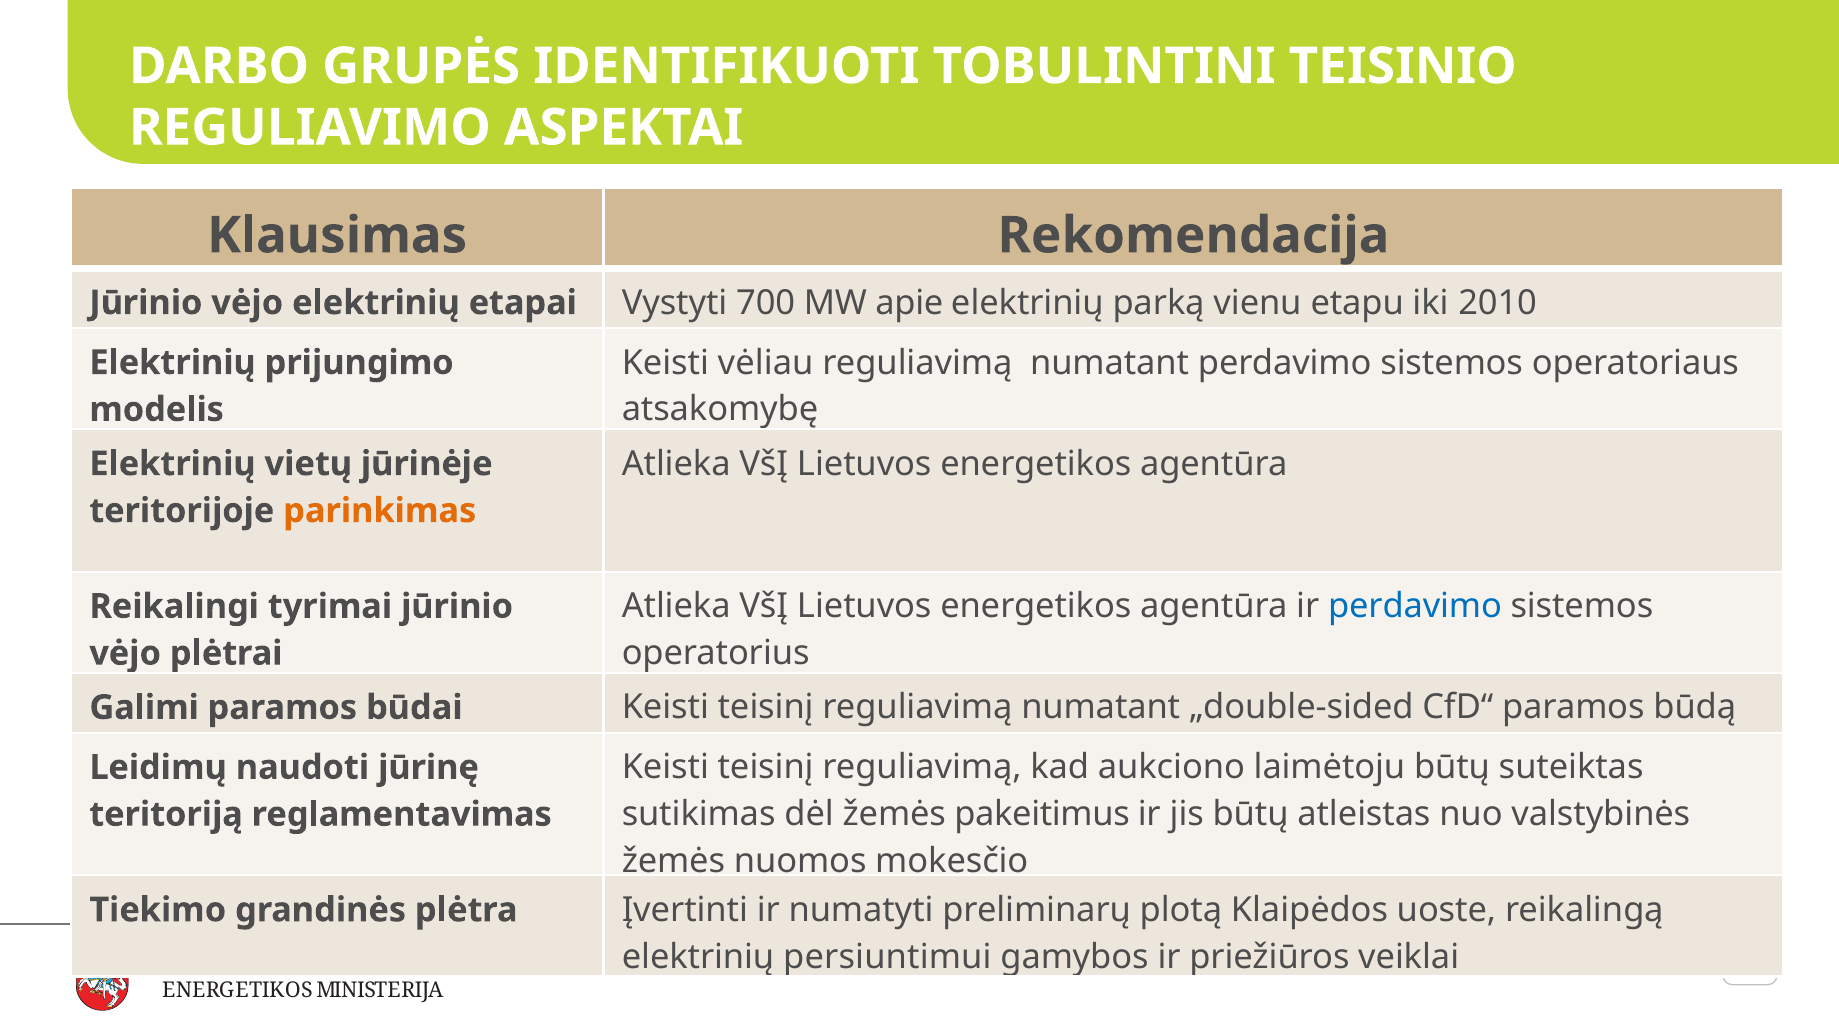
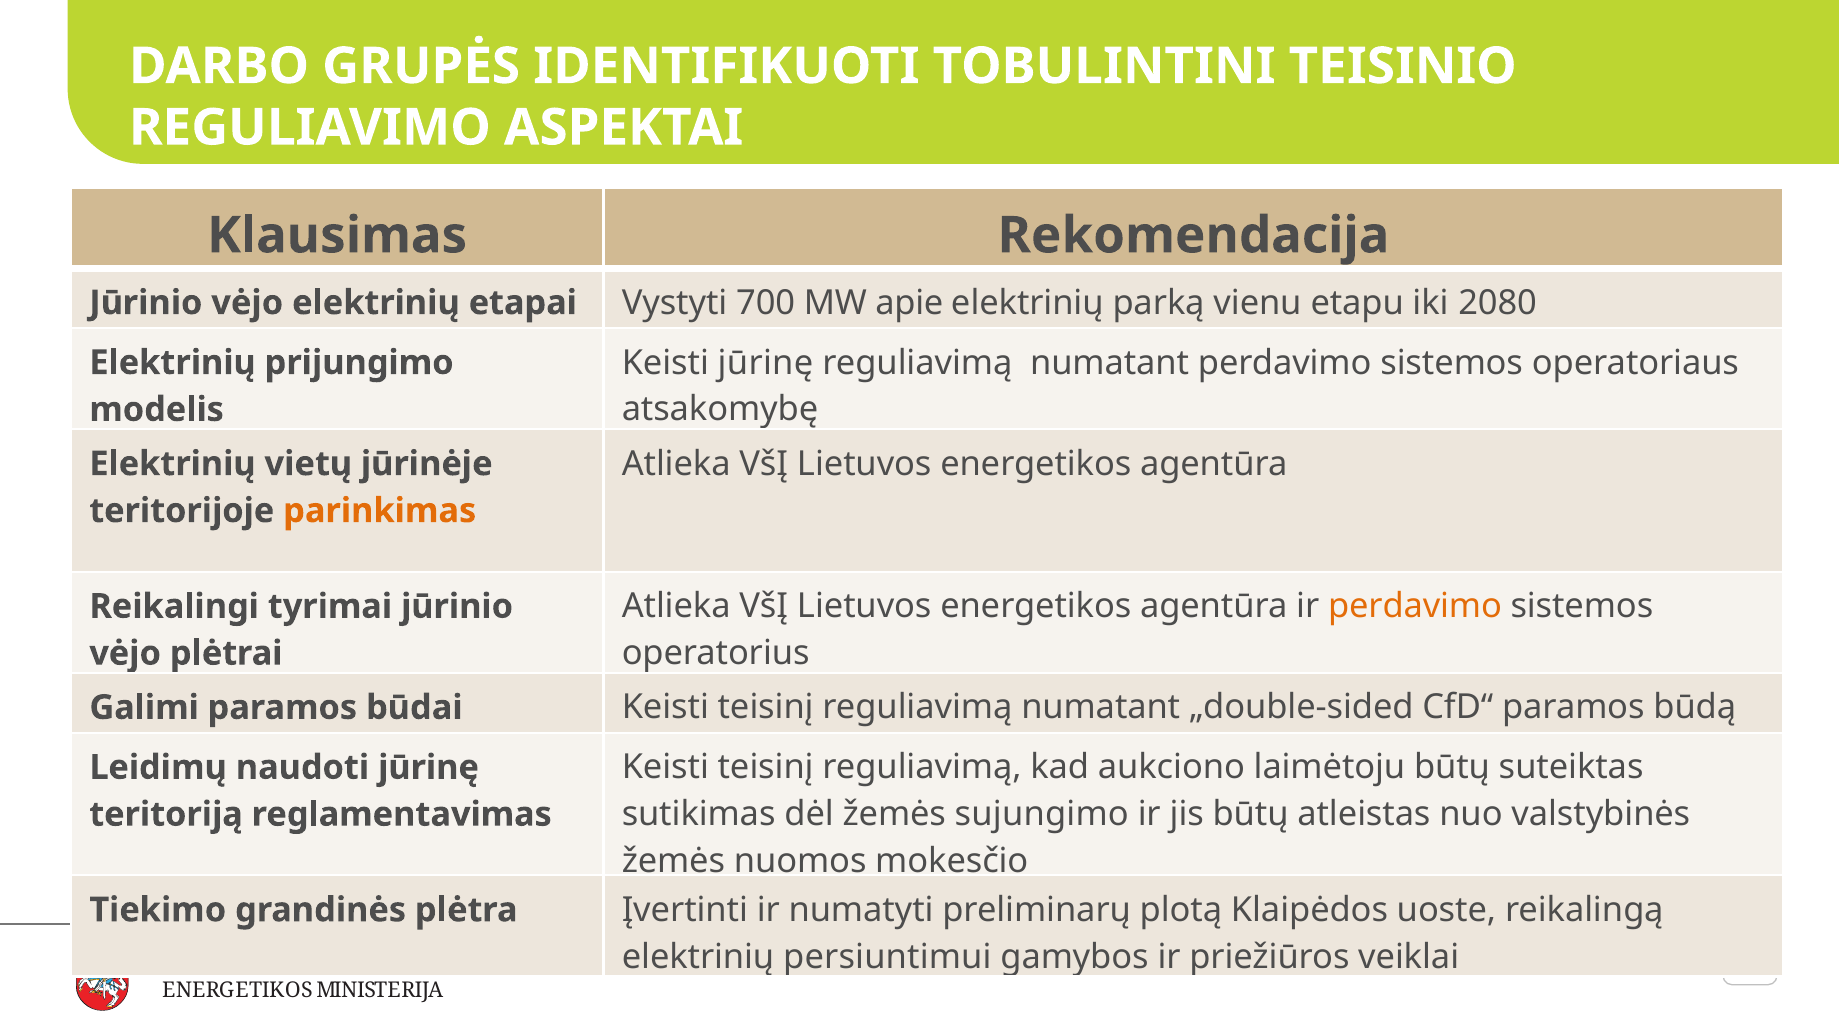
2010: 2010 -> 2080 (1498, 303)
Keisti vėliau: vėliau -> jūrinę (766, 362)
perdavimo colour: blue -> orange (1415, 606)
pakeitimus: pakeitimus -> sujungimo (1042, 814)
